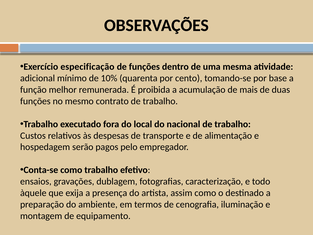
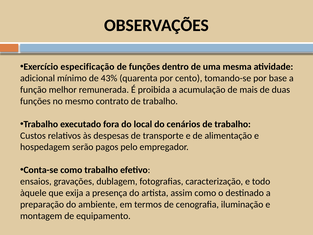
10%: 10% -> 43% (109, 78)
nacional: nacional -> cenários (183, 124)
